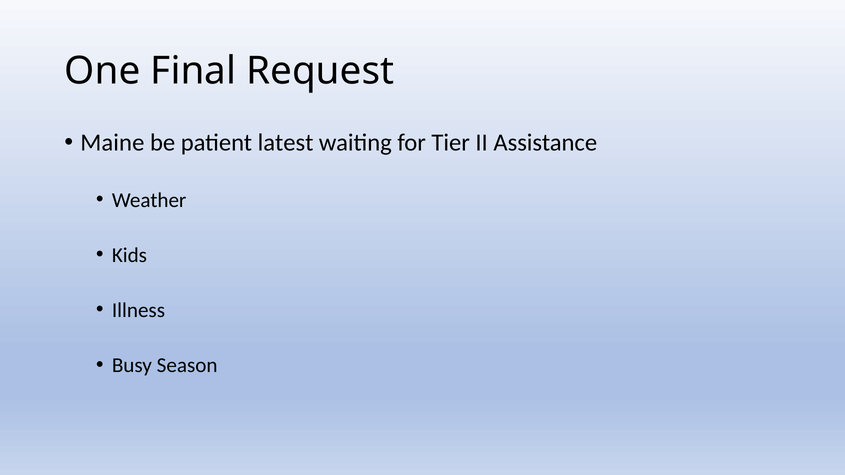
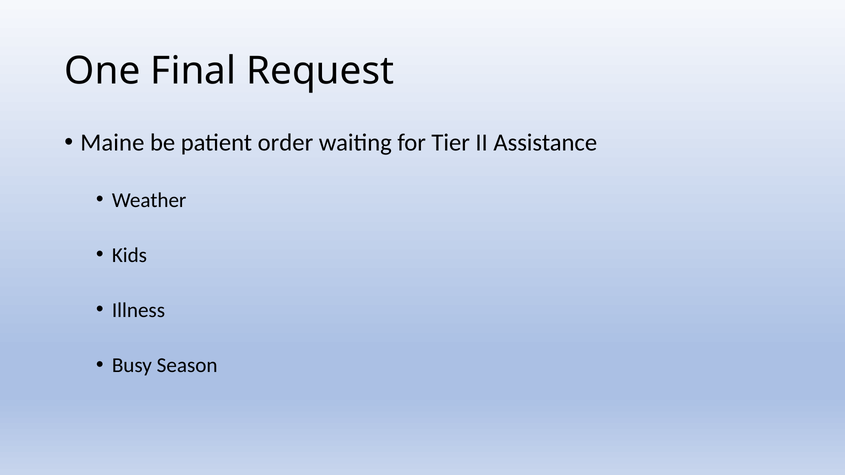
latest: latest -> order (285, 143)
